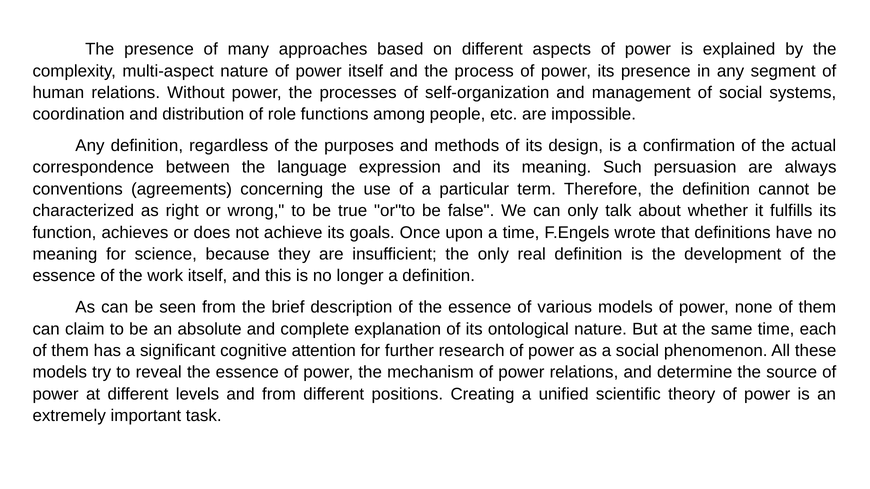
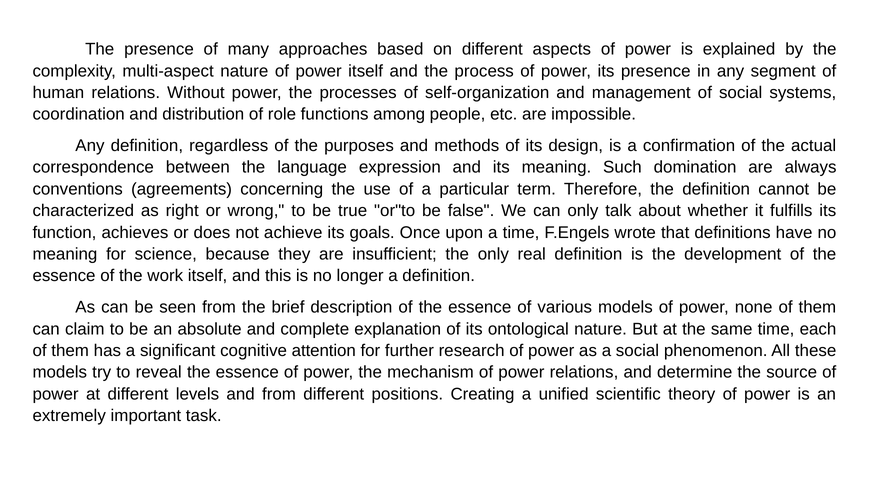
persuasion: persuasion -> domination (695, 168)
